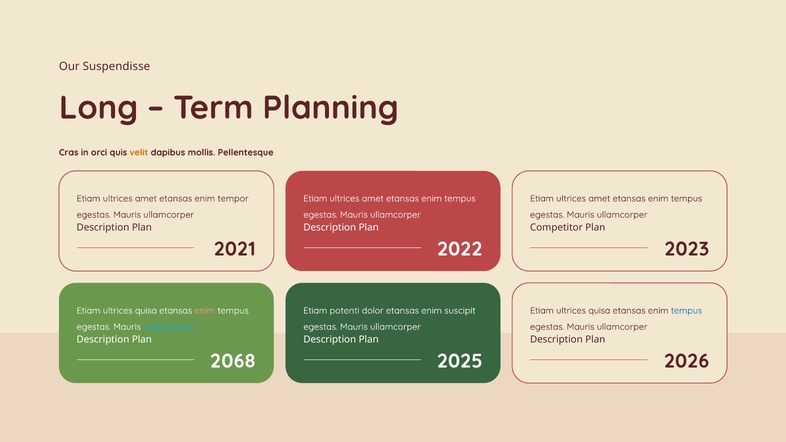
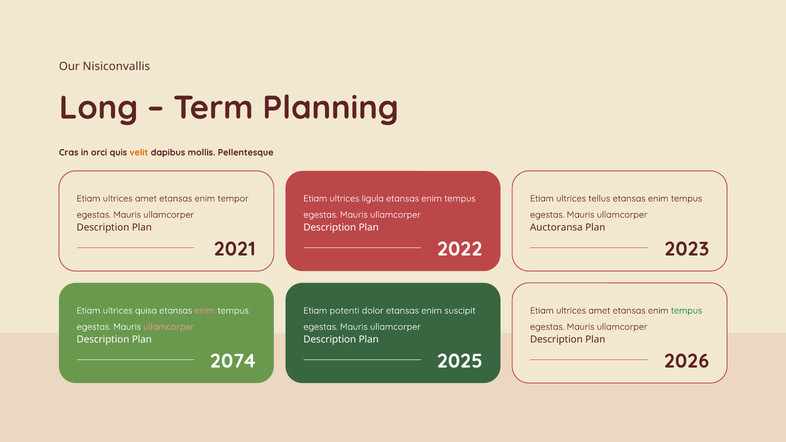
Suspendisse: Suspendisse -> Nisiconvallis (116, 67)
amet: amet -> ligula (373, 199)
amet: amet -> tellus (599, 199)
Competitor: Competitor -> Auctoransa (556, 228)
quisa: quisa -> amet (599, 311)
tempus colour: blue -> green (687, 311)
ullamcorper colour: light blue -> pink (169, 327)
2068: 2068 -> 2074 (233, 361)
